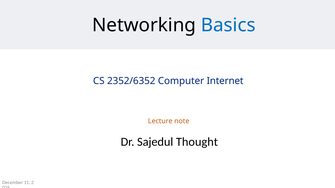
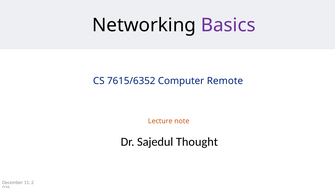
Basics colour: blue -> purple (228, 25)
2352/6352: 2352/6352 -> 7615/6352 (131, 81)
Internet: Internet -> Remote (225, 81)
